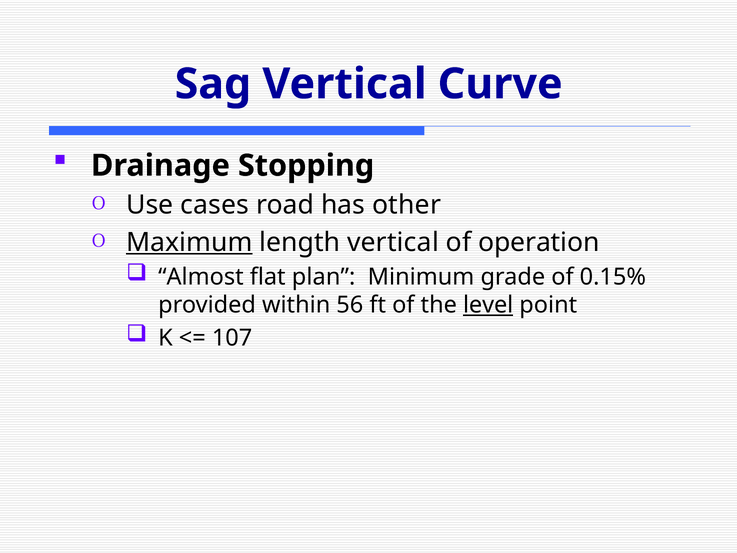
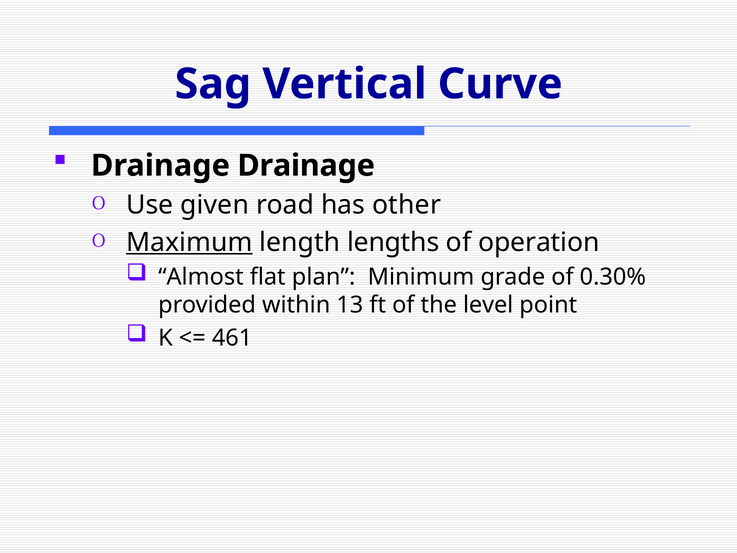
Drainage Stopping: Stopping -> Drainage (306, 166)
cases: cases -> given (215, 205)
length vertical: vertical -> lengths (393, 242)
0.15%: 0.15% -> 0.30% (613, 277)
56: 56 -> 13 (350, 305)
level underline: present -> none (488, 305)
107: 107 -> 461 (232, 338)
